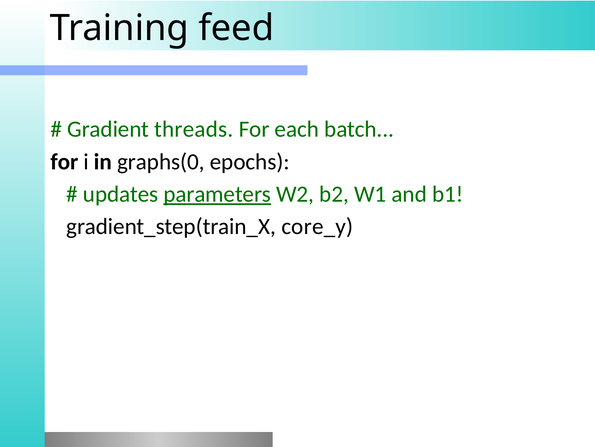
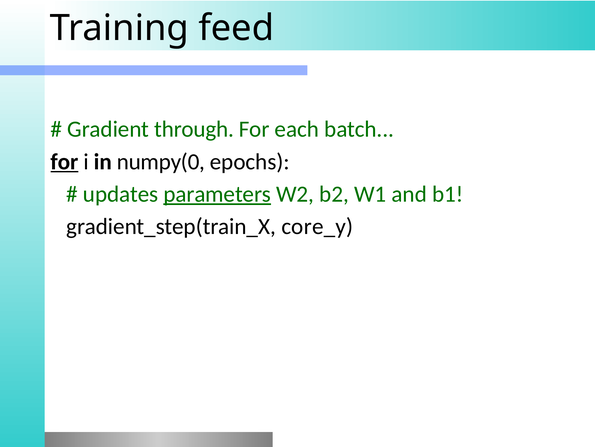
threads: threads -> through (194, 129)
for underline: none -> present (64, 161)
graphs(0: graphs(0 -> numpy(0 (161, 161)
